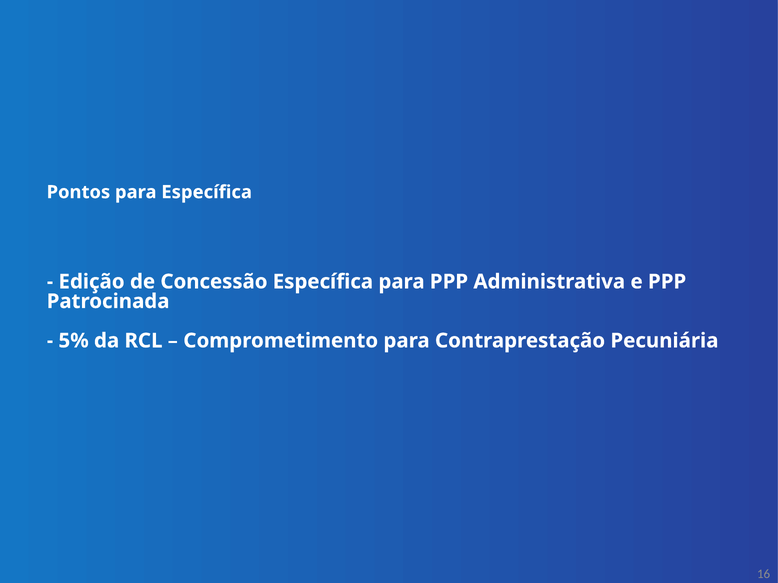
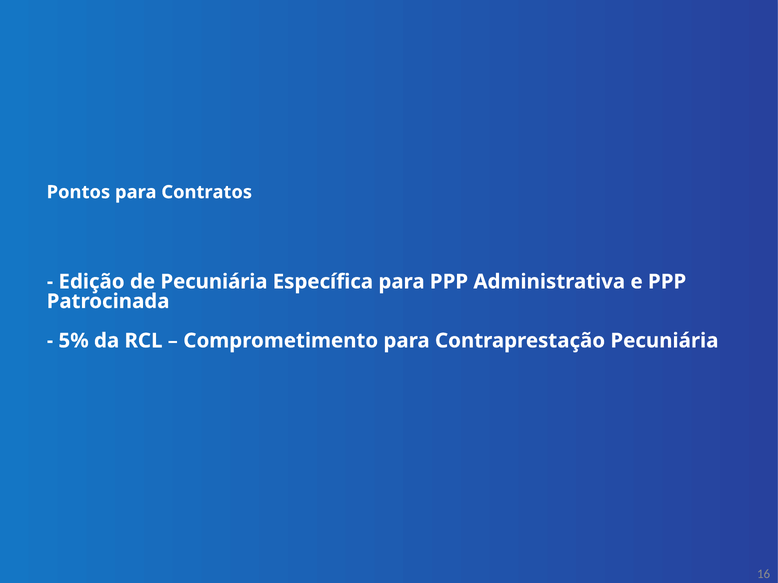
para Específica: Específica -> Contratos (207, 192)
de Concessão: Concessão -> Pecuniária (214, 282)
